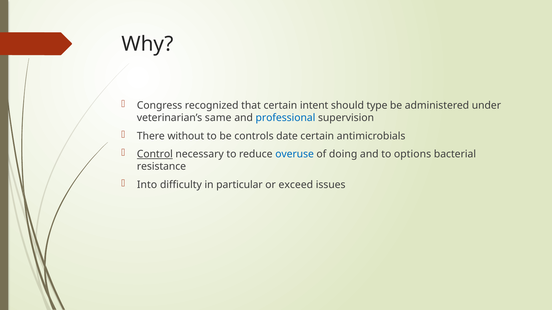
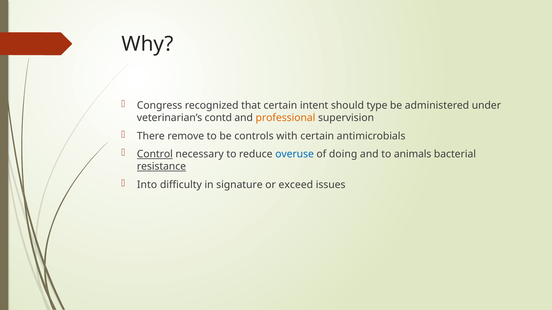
same: same -> contd (218, 118)
professional colour: blue -> orange (285, 118)
without: without -> remove (186, 136)
date: date -> with (287, 136)
options: options -> animals (413, 154)
resistance underline: none -> present (161, 167)
particular: particular -> signature (239, 185)
